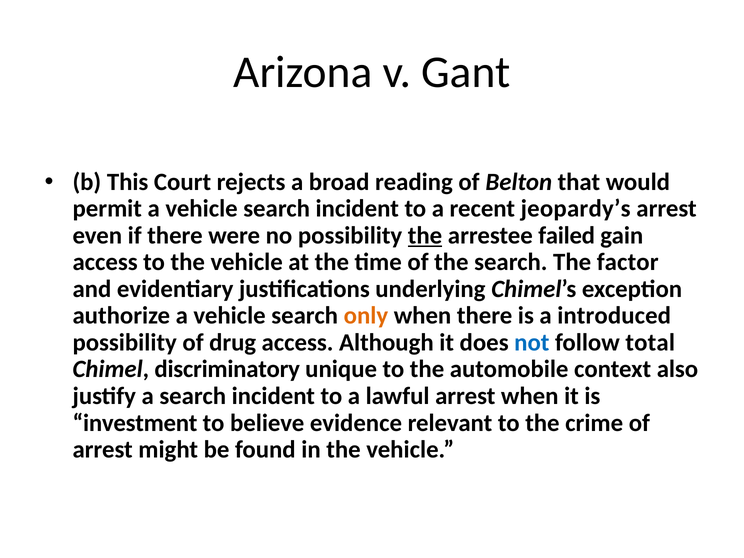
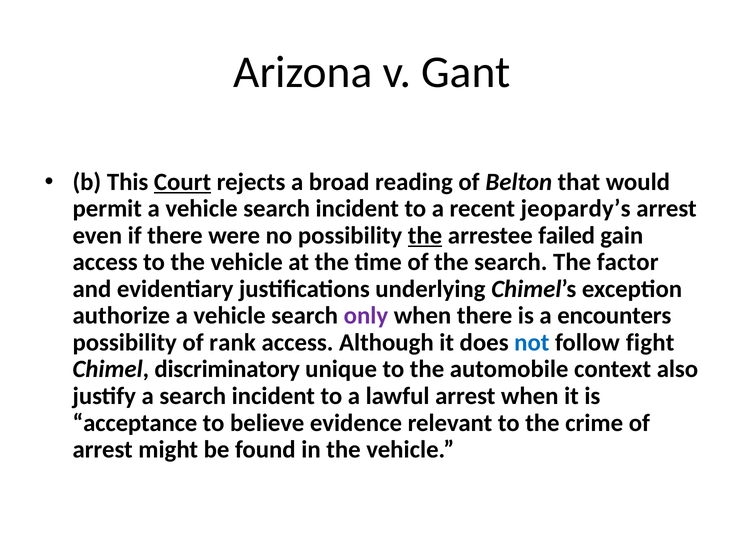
Court underline: none -> present (183, 182)
only colour: orange -> purple (366, 316)
introduced: introduced -> encounters (614, 316)
drug: drug -> rank (233, 343)
total: total -> fight (650, 343)
investment: investment -> acceptance (135, 423)
